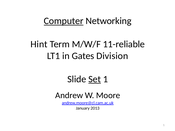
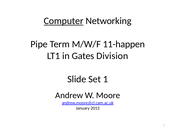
Hint: Hint -> Pipe (39, 44)
11-reliable: 11-reliable -> 11-happen (124, 44)
Set underline: present -> none (95, 79)
